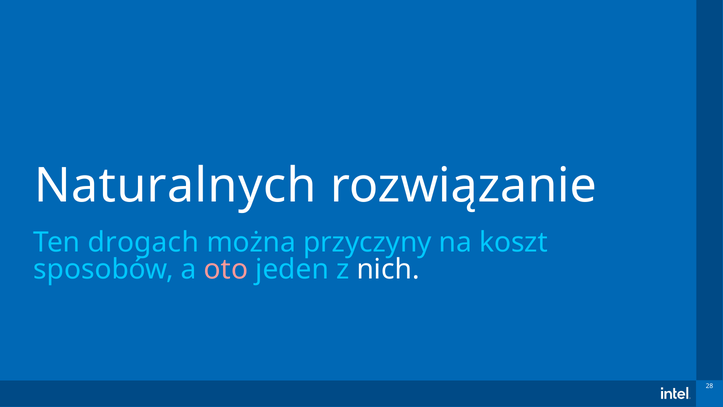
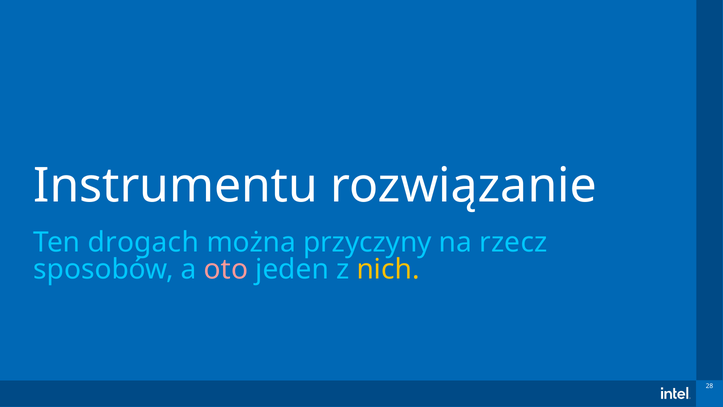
Naturalnych: Naturalnych -> Instrumentu (176, 186)
koszt: koszt -> rzecz (513, 242)
nich colour: white -> yellow (388, 269)
